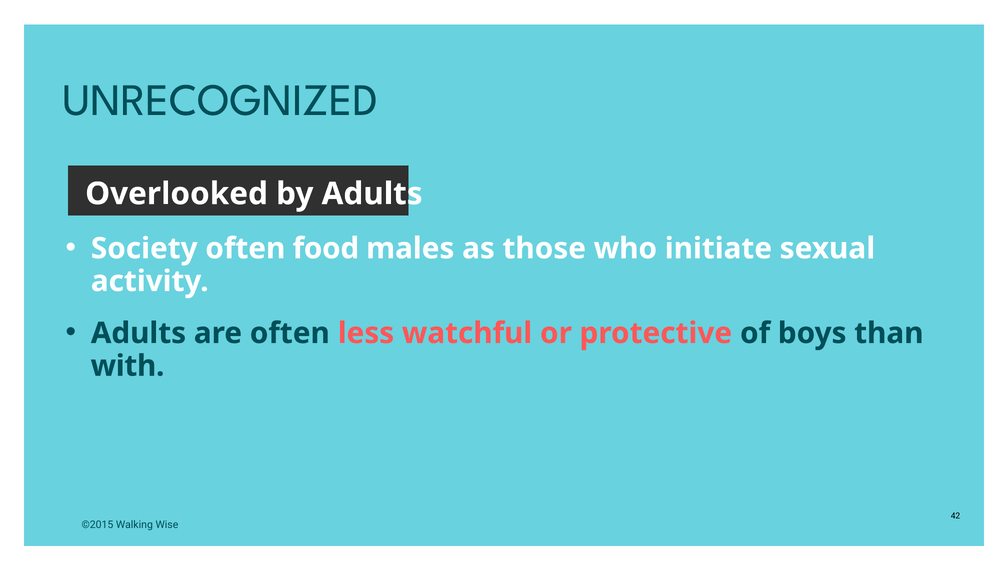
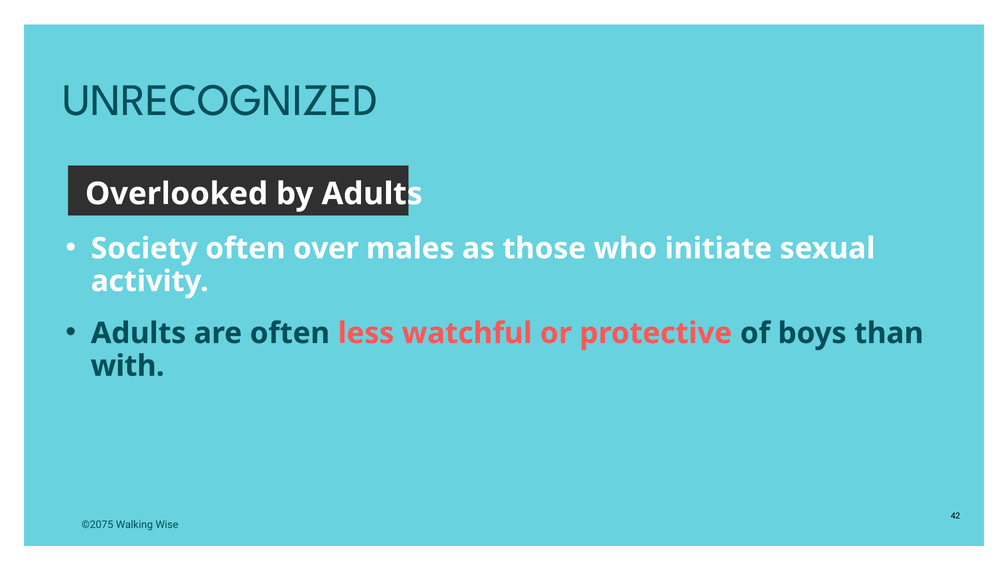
food: food -> over (326, 249)
©2015: ©2015 -> ©2075 (97, 525)
